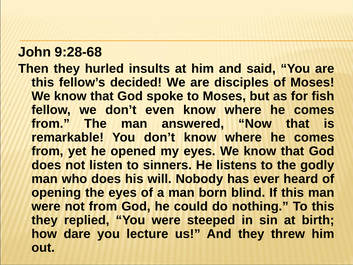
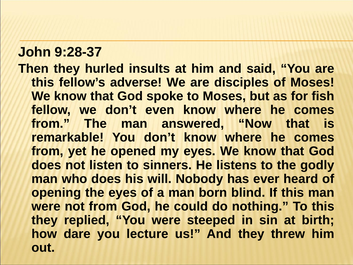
9:28-68: 9:28-68 -> 9:28-37 (78, 52)
decided: decided -> adverse (136, 82)
